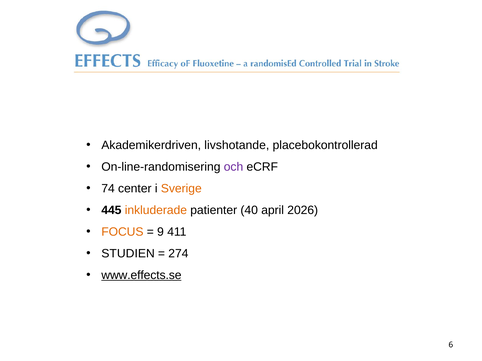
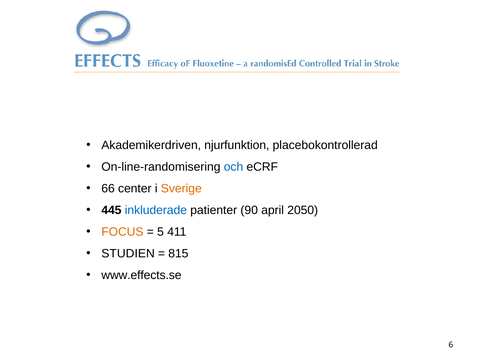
livshotande: livshotande -> njurfunktion (237, 145)
och colour: purple -> blue (233, 167)
74: 74 -> 66 (108, 189)
inkluderade colour: orange -> blue (156, 210)
40: 40 -> 90 (249, 210)
2026: 2026 -> 2050 (303, 210)
9: 9 -> 5 (161, 232)
274: 274 -> 815 (178, 254)
www.effects.se underline: present -> none (141, 275)
